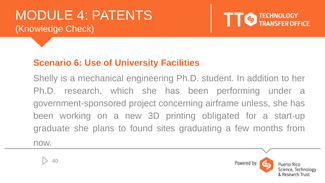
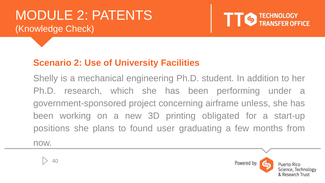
MODULE 4: 4 -> 2 (83, 16)
Scenario 6: 6 -> 2 (78, 63)
graduate: graduate -> positions (52, 128)
sites: sites -> user (166, 128)
